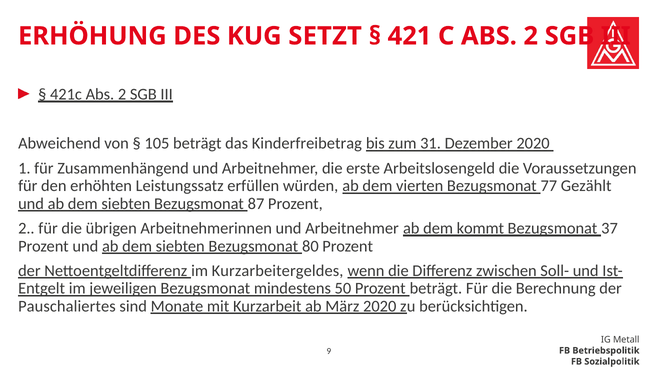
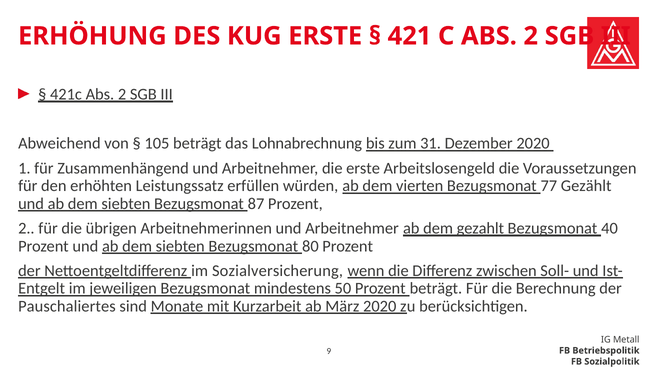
KUG SETZT: SETZT -> ERSTE (325, 36)
Kinderfreibetrag: Kinderfreibetrag -> Lohnabrechnung (307, 143)
kommt: kommt -> gezahlt (480, 228)
37: 37 -> 40 (610, 228)
Kurzarbeitergeldes: Kurzarbeitergeldes -> Sozialversicherung (278, 270)
